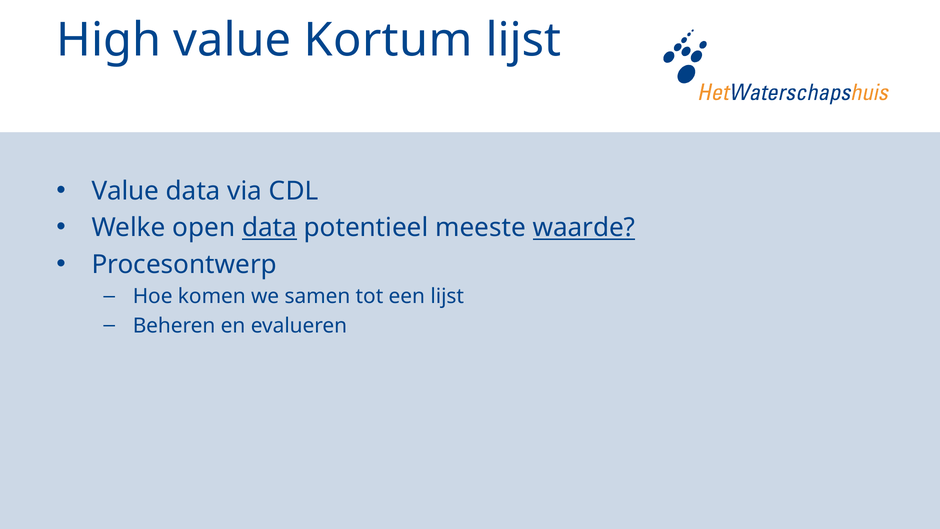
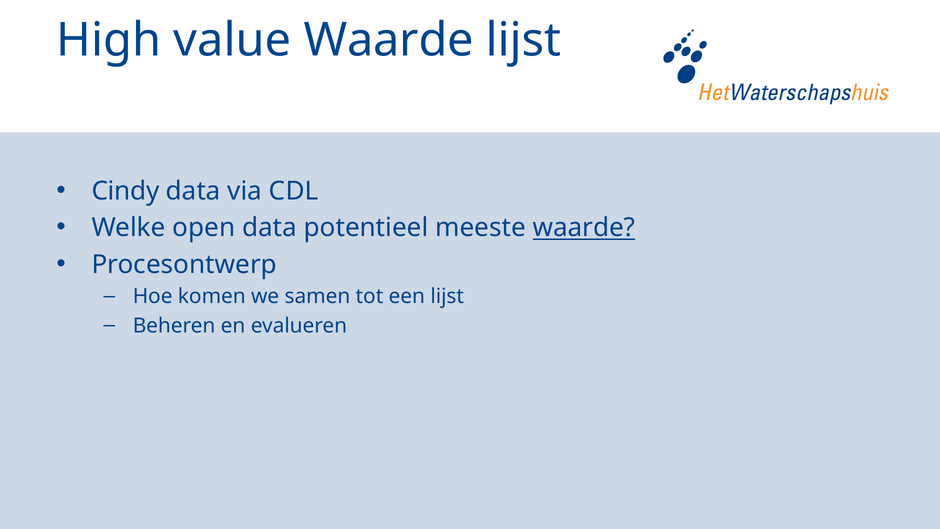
value Kortum: Kortum -> Waarde (389, 40)
Value: Value -> Cindy (125, 191)
data underline: present -> none (269, 228)
